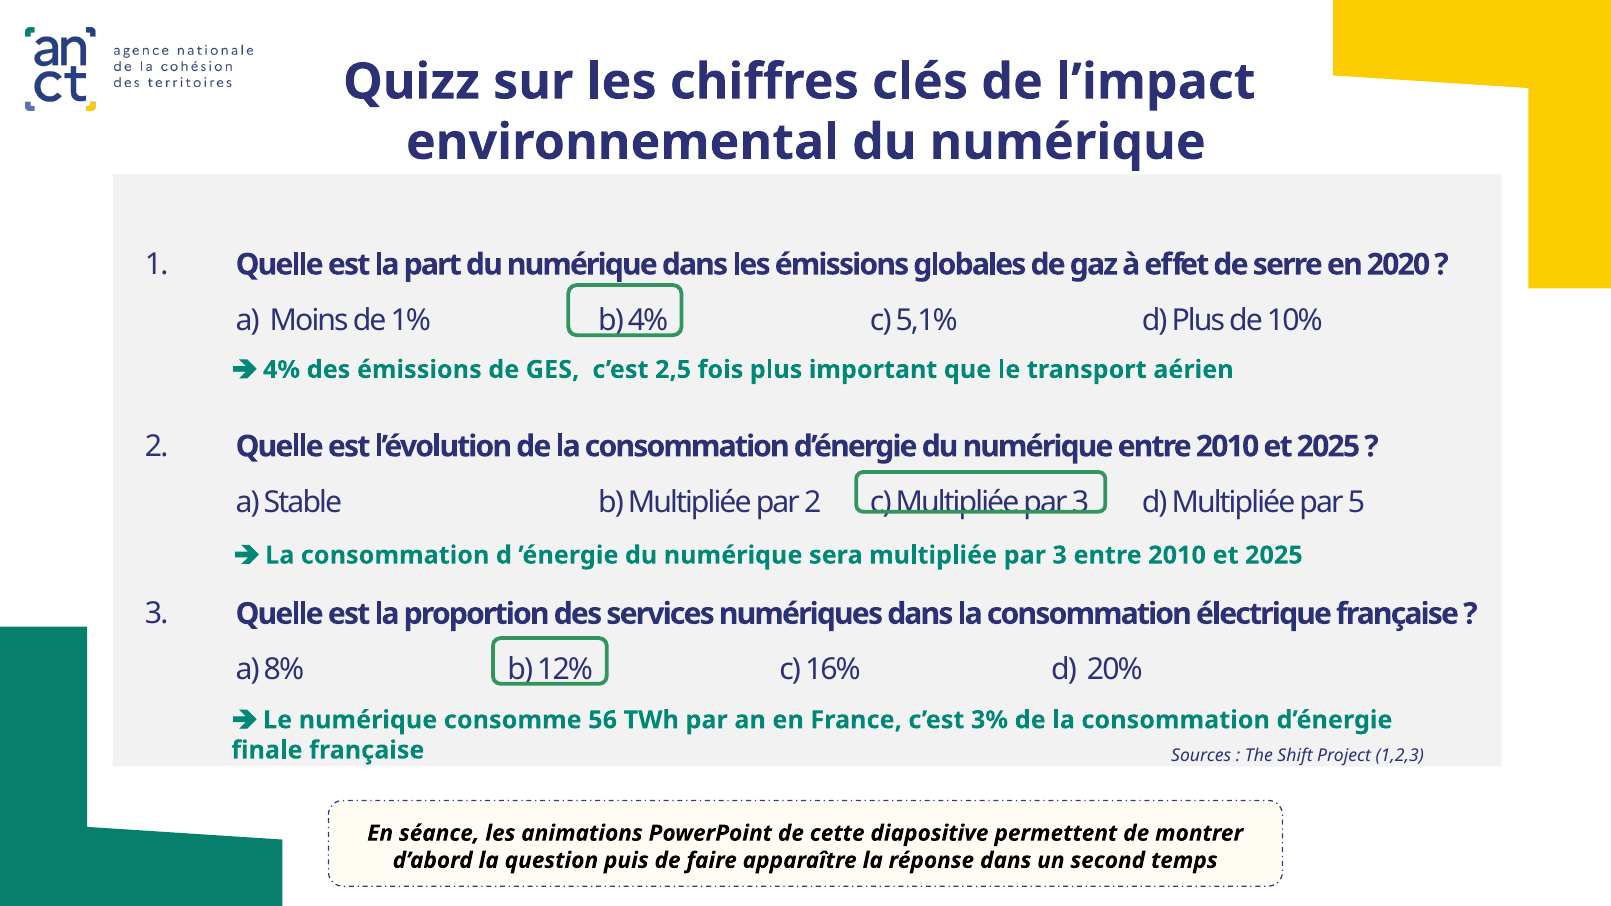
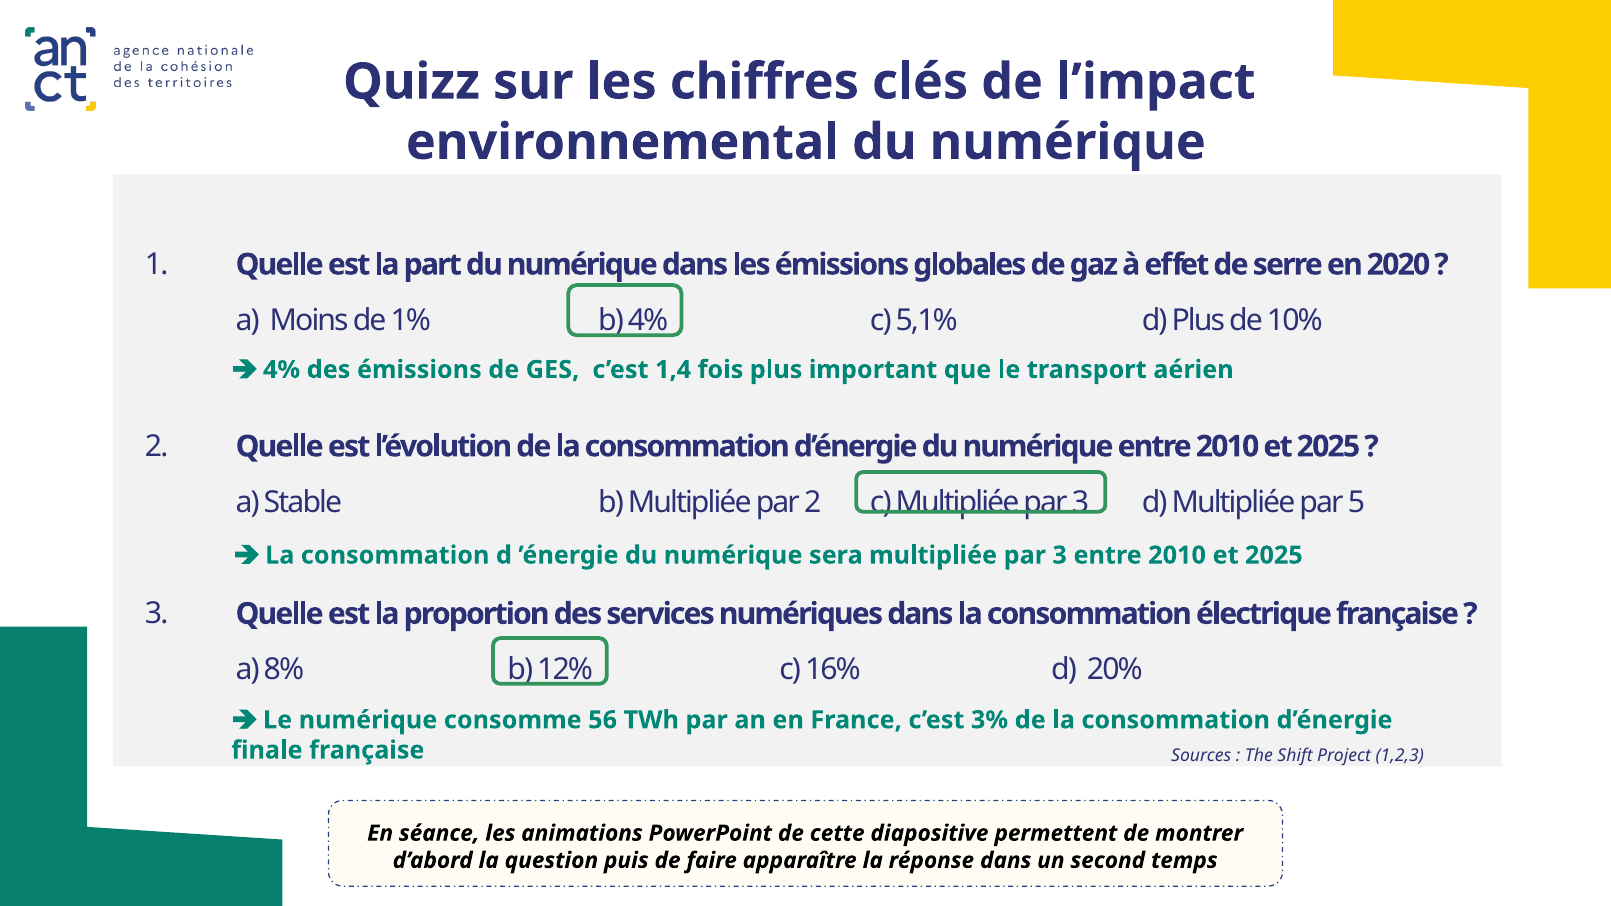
2,5: 2,5 -> 1,4 (673, 370)
